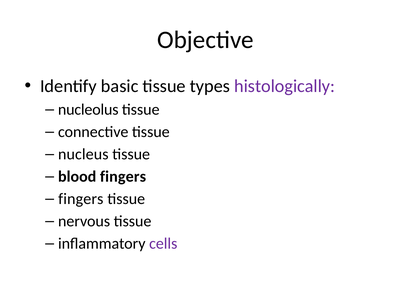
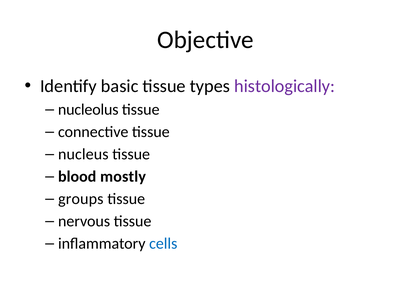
blood fingers: fingers -> mostly (123, 177)
fingers: fingers -> groups (81, 199)
cells colour: purple -> blue (163, 244)
